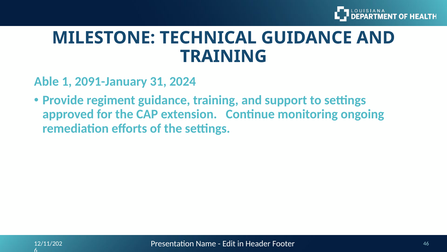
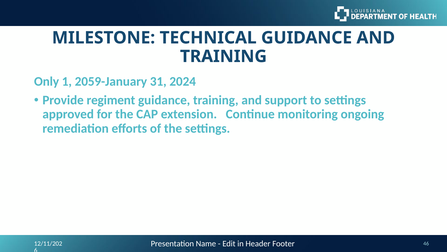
Able: Able -> Only (47, 81)
2091-January: 2091-January -> 2059-January (111, 81)
